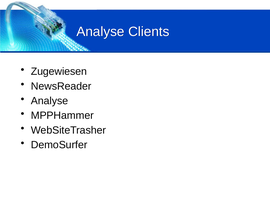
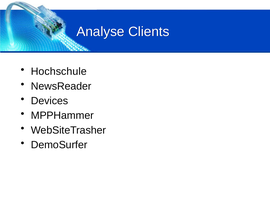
Zugewiesen: Zugewiesen -> Hochschule (59, 72)
Analyse: Analyse -> Devices (50, 101)
